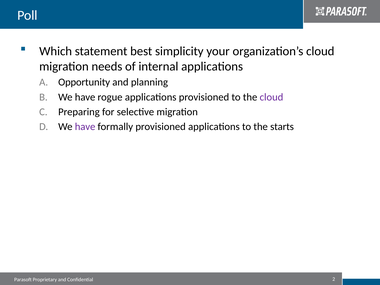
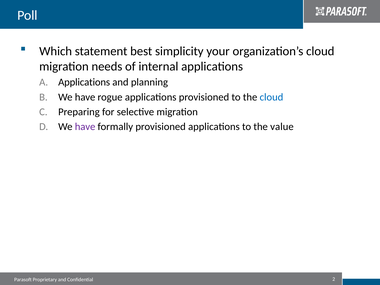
Opportunity: Opportunity -> Applications (84, 82)
cloud colour: purple -> blue (271, 97)
starts: starts -> value (282, 127)
